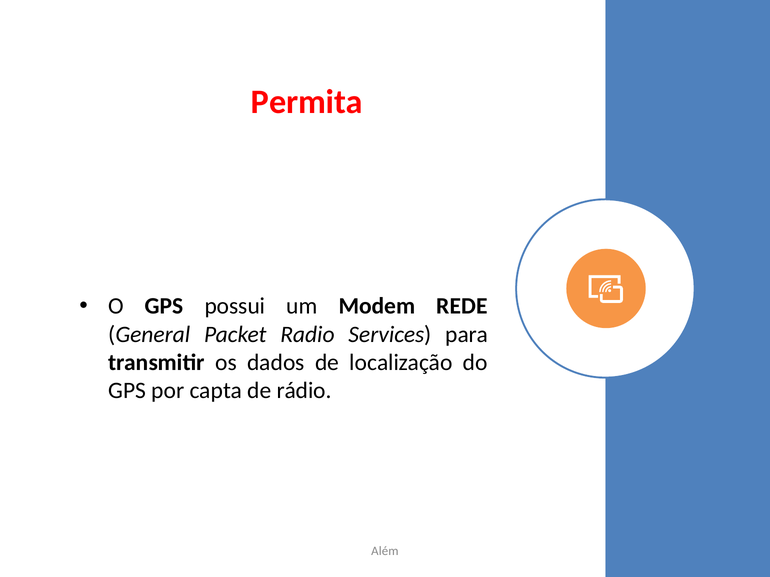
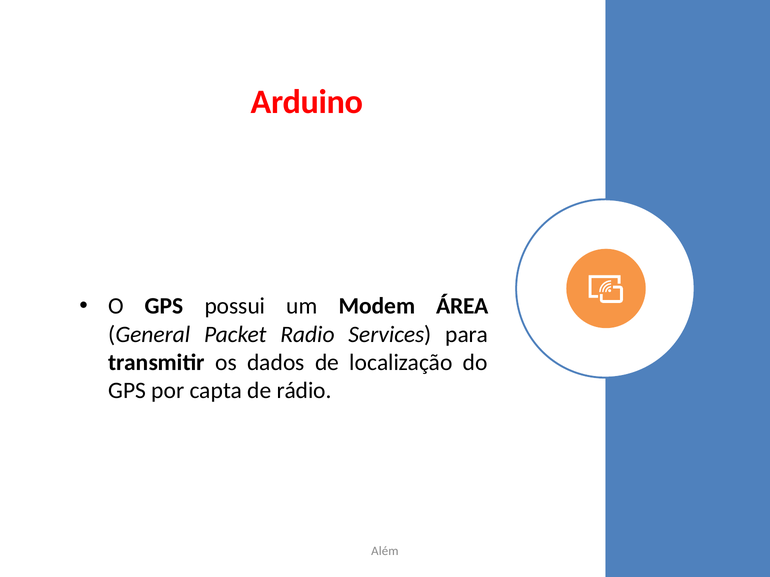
Permita: Permita -> Arduino (307, 102)
REDE: REDE -> ÁREA (462, 306)
